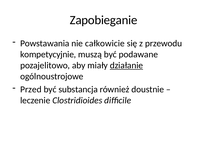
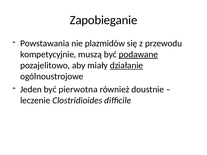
całkowicie: całkowicie -> plazmidów (105, 43)
podawane underline: none -> present (138, 54)
Przed: Przed -> Jeden (31, 89)
substancja: substancja -> pierwotna (78, 89)
